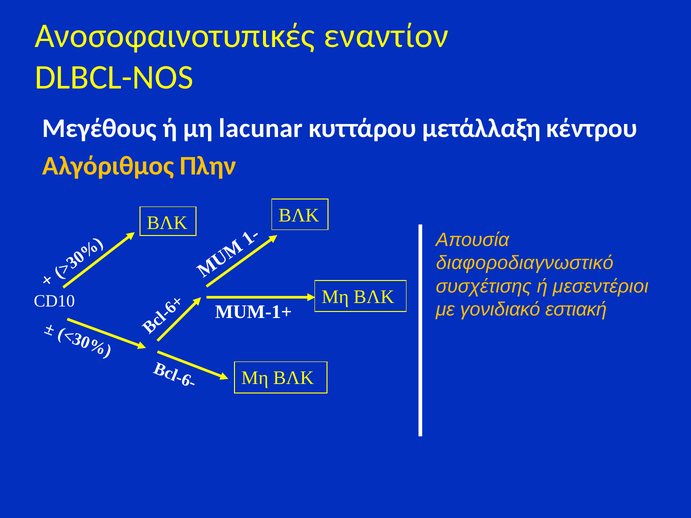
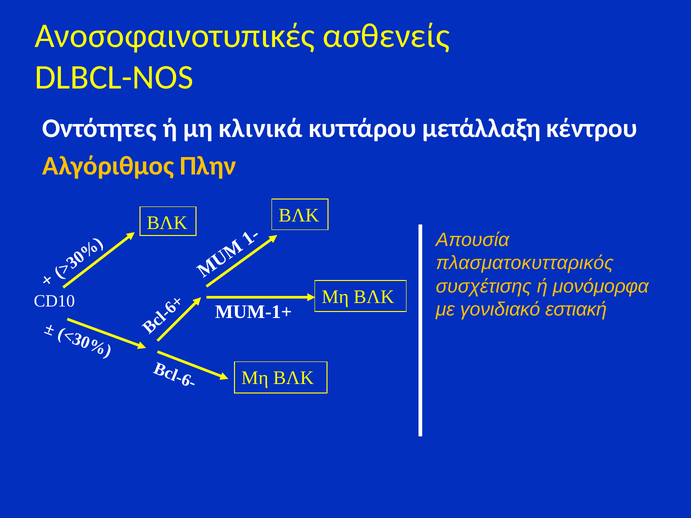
εναντίον: εναντίον -> ασθενείς (386, 36)
Μεγέθους: Μεγέθους -> Οντότητες (99, 128)
lacunar: lacunar -> κλινικά (261, 128)
διαφοροδιαγνωστικό: διαφοροδιαγνωστικό -> πλασματοκυτταρικός (525, 263)
μεσεντέριοι: μεσεντέριοι -> μονόμορφα (601, 286)
